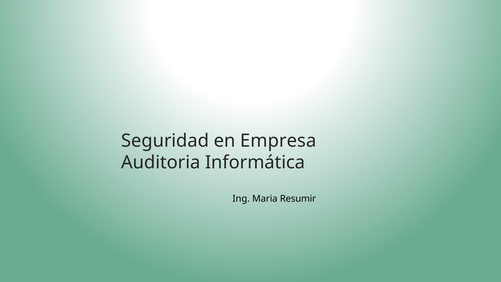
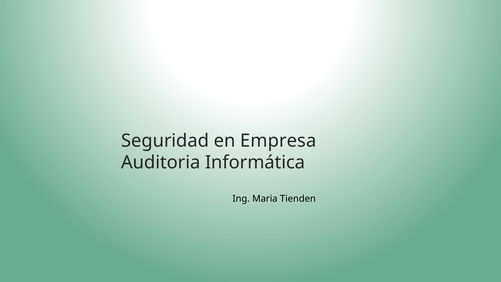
Resumir: Resumir -> Tienden (298, 199)
